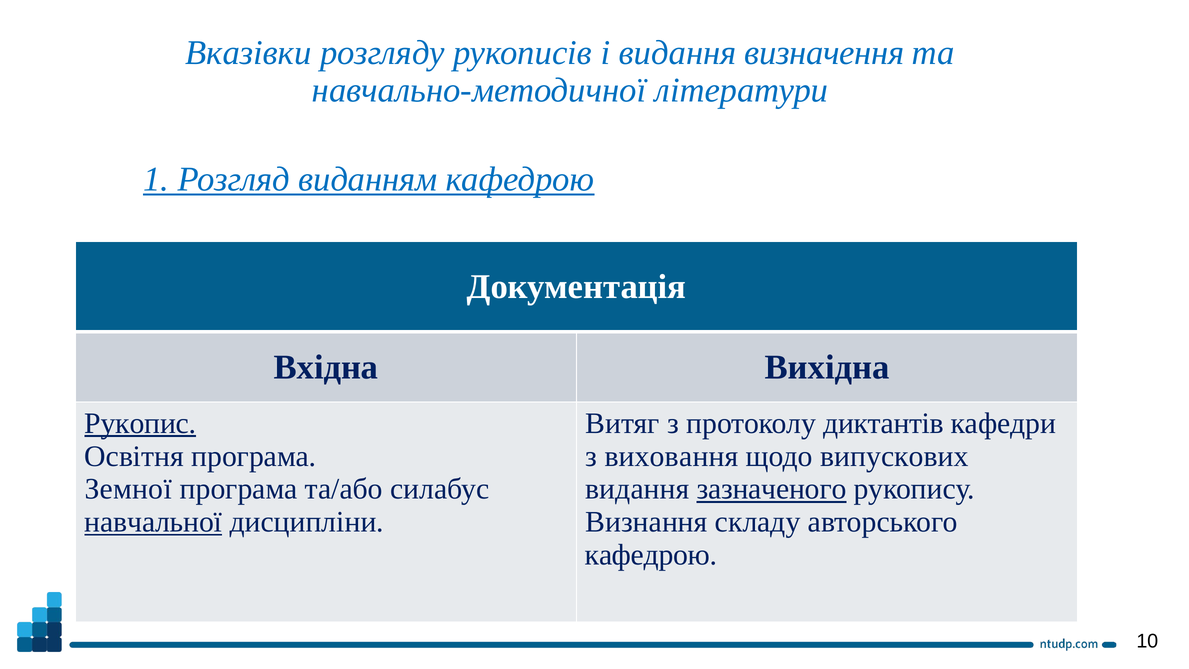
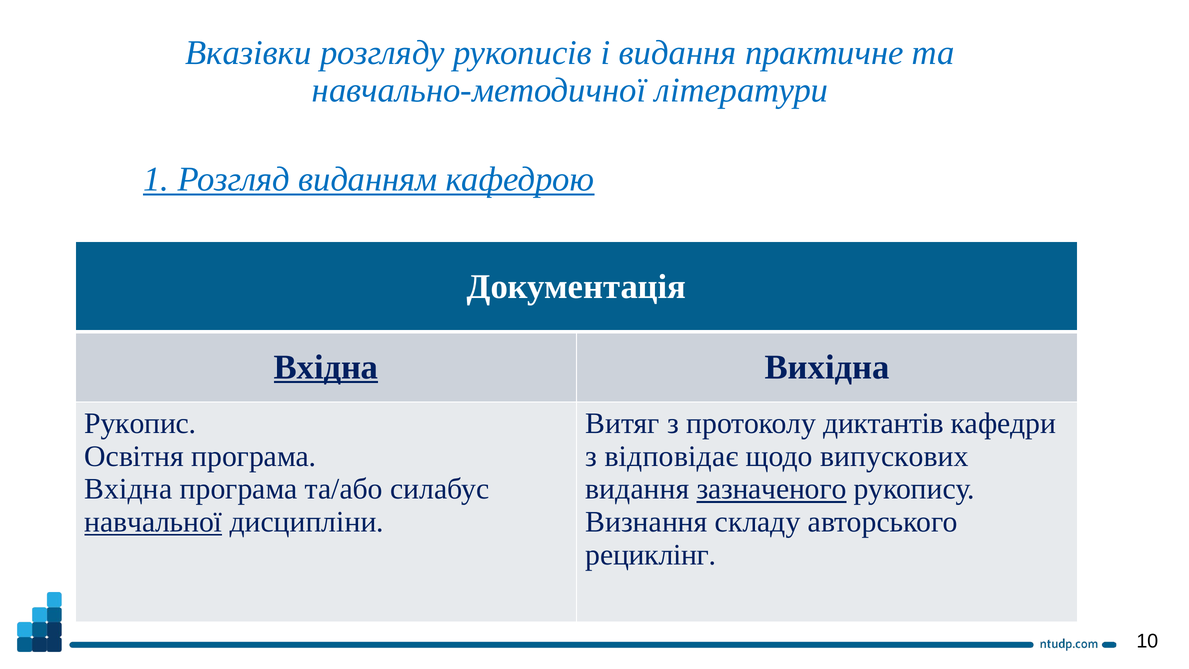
визначення: визначення -> практичне (824, 53)
Вхідна underline: none -> present (326, 367)
Рукопис underline: present -> none (140, 423)
виховання: виховання -> відповідає (671, 456)
Земної: Земної -> Вхідна (128, 489)
кафедрою: кафедрою -> рециклінг (651, 555)
